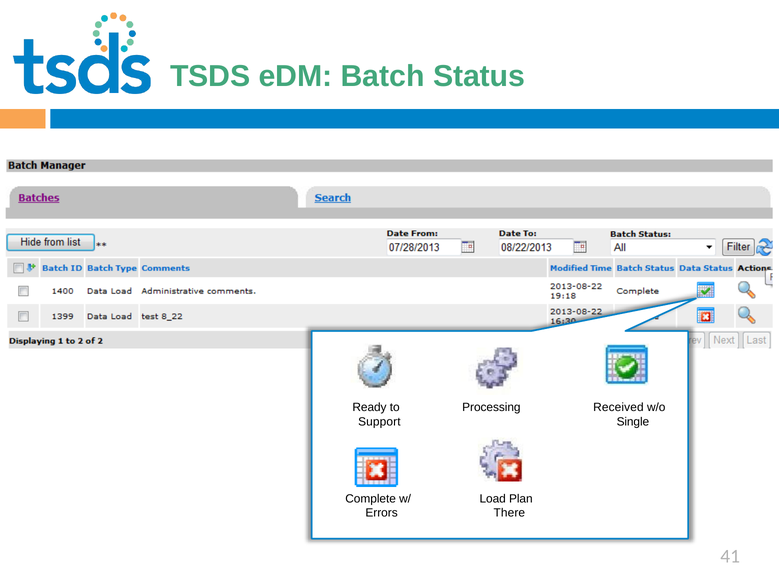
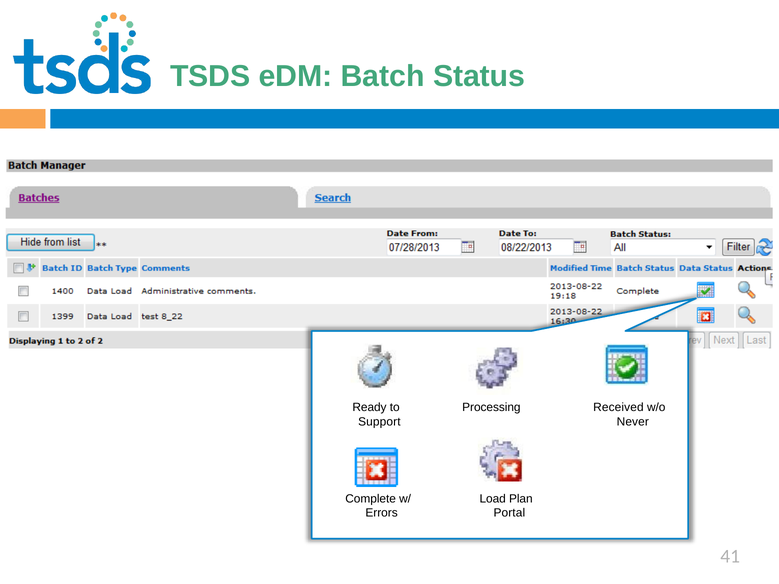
Single: Single -> Never (633, 422)
There: There -> Portal (509, 513)
